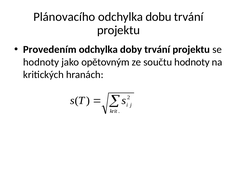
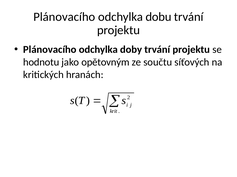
Provedením: Provedením -> Plánovacího (50, 50)
hodnoty: hodnoty -> hodnotu (41, 62)
součtu hodnoty: hodnoty -> síťových (192, 62)
